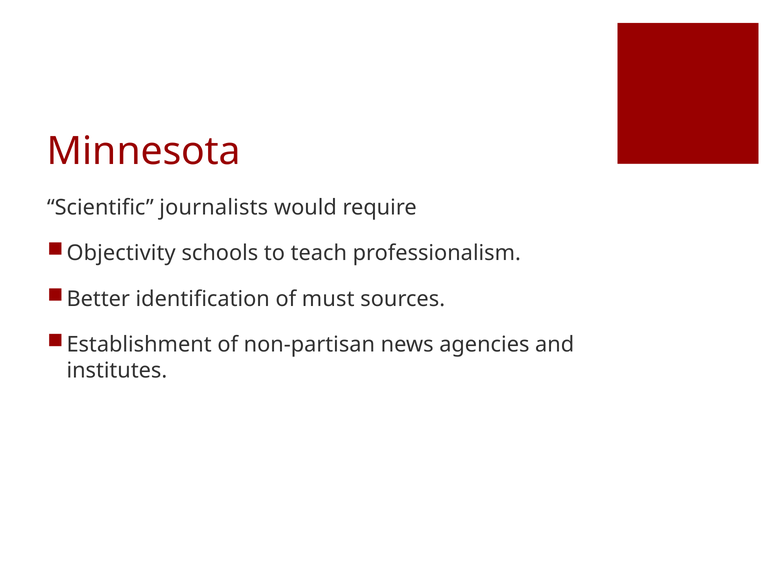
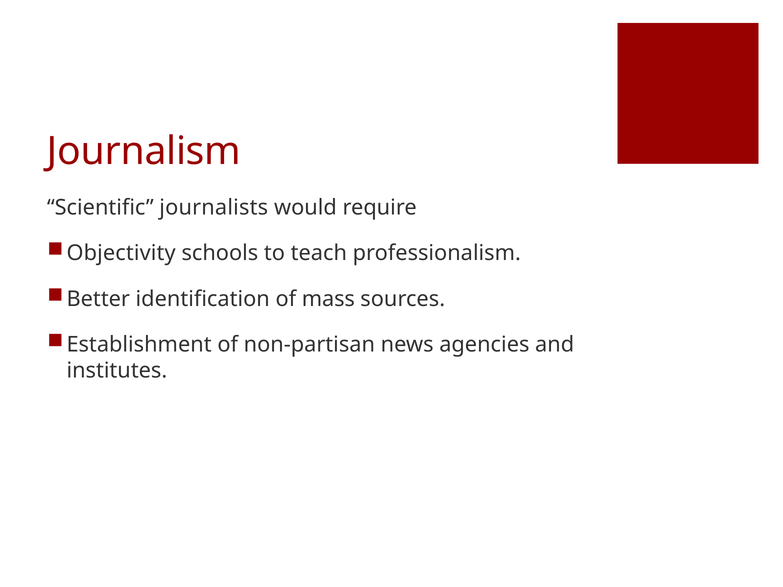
Minnesota: Minnesota -> Journalism (144, 151)
must: must -> mass (328, 299)
